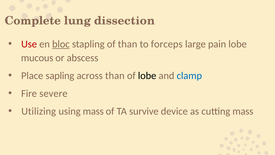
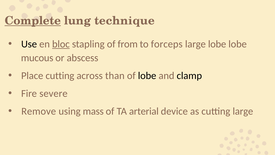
Complete underline: none -> present (33, 21)
dissection: dissection -> technique (124, 21)
Use colour: red -> black (29, 44)
of than: than -> from (128, 44)
large pain: pain -> lobe (217, 44)
Place sapling: sapling -> cutting (60, 75)
clamp colour: blue -> black (189, 75)
Utilizing: Utilizing -> Remove (39, 111)
survive: survive -> arterial (144, 111)
cutting mass: mass -> large (243, 111)
